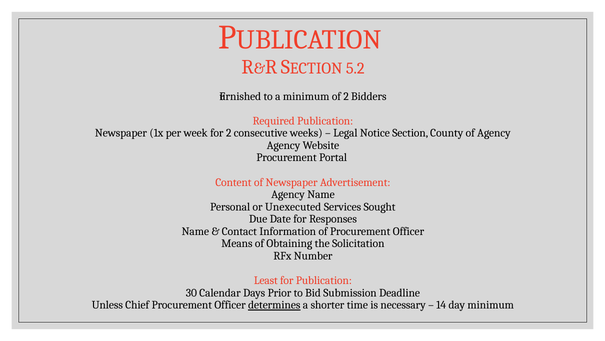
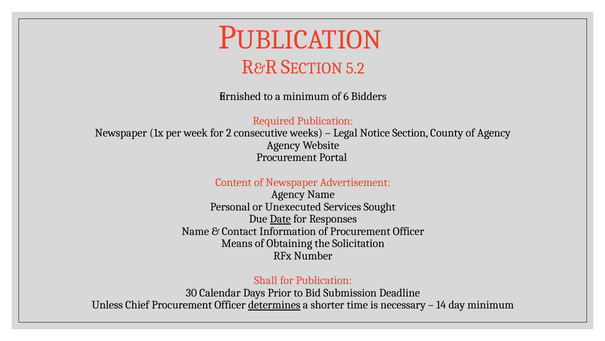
of 2: 2 -> 6 (346, 96)
Date underline: none -> present (280, 219)
Least: Least -> Shall (266, 280)
